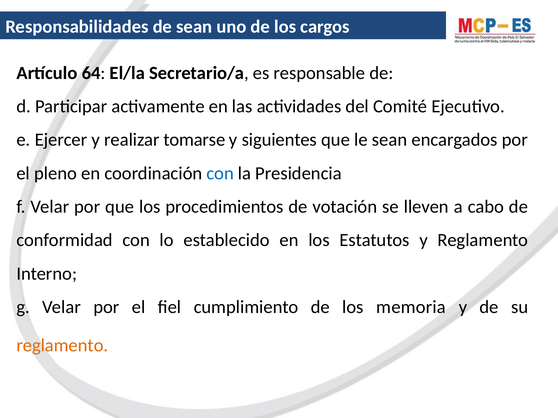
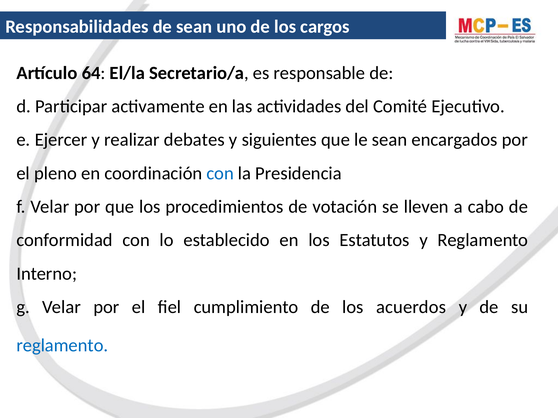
tomarse: tomarse -> debates (194, 140)
memoria: memoria -> acuerdos (411, 307)
reglamento colour: orange -> blue (62, 346)
